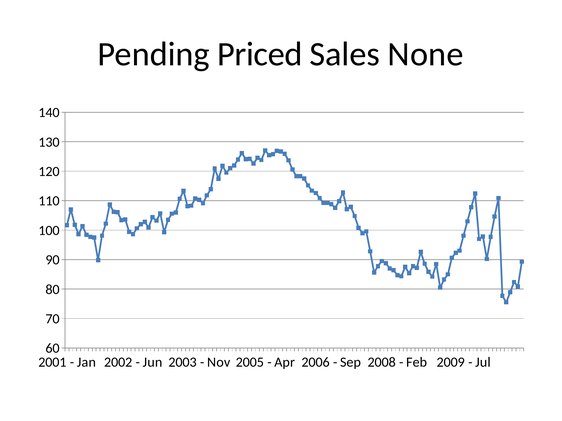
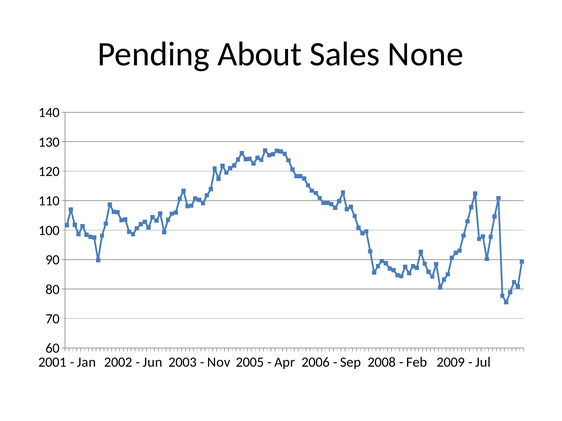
Priced: Priced -> About (260, 54)
